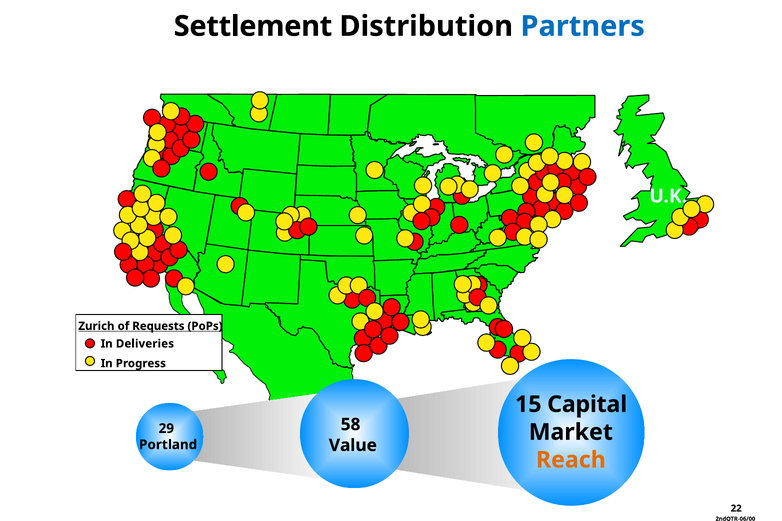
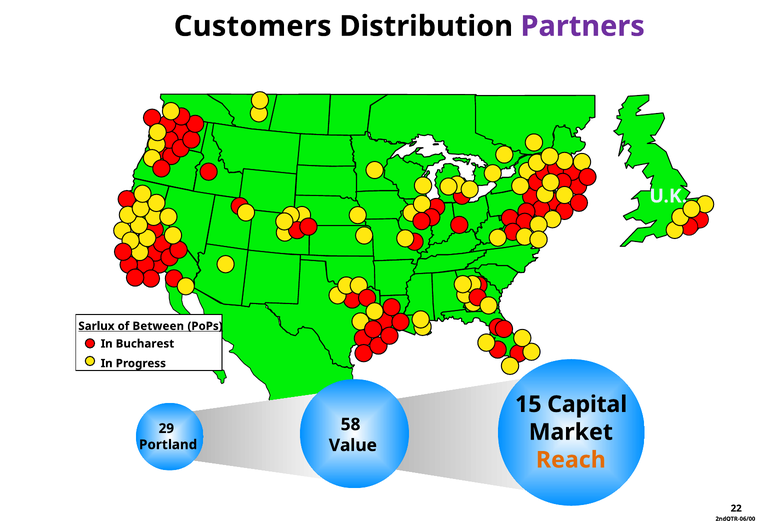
Settlement: Settlement -> Customers (253, 26)
Partners colour: blue -> purple (583, 26)
Zurich: Zurich -> Sarlux (96, 326)
Requests: Requests -> Between (158, 326)
Deliveries: Deliveries -> Bucharest (145, 344)
